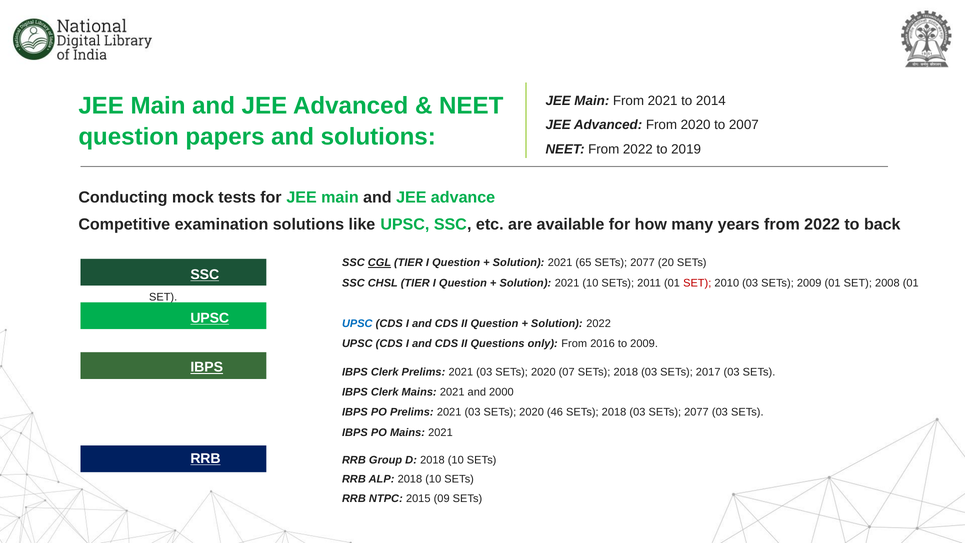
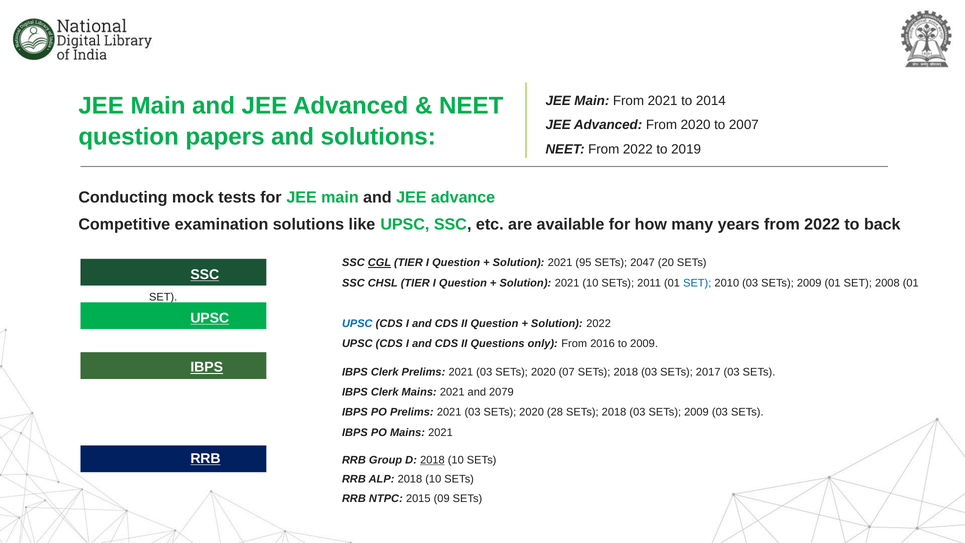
65: 65 -> 95 (583, 263)
2077: 2077 -> 2047 (643, 263)
SET colour: red -> blue (697, 283)
2000: 2000 -> 2079 (501, 392)
46: 46 -> 28 (555, 412)
2018 03 SETs 2077: 2077 -> 2009 (696, 412)
2018 underline: none -> present (432, 460)
